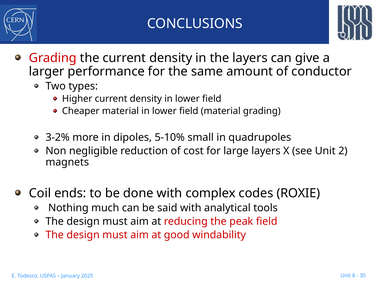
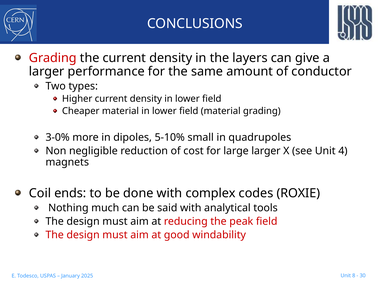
3-2%: 3-2% -> 3-0% (58, 137)
large layers: layers -> larger (266, 151)
2: 2 -> 4 (343, 151)
